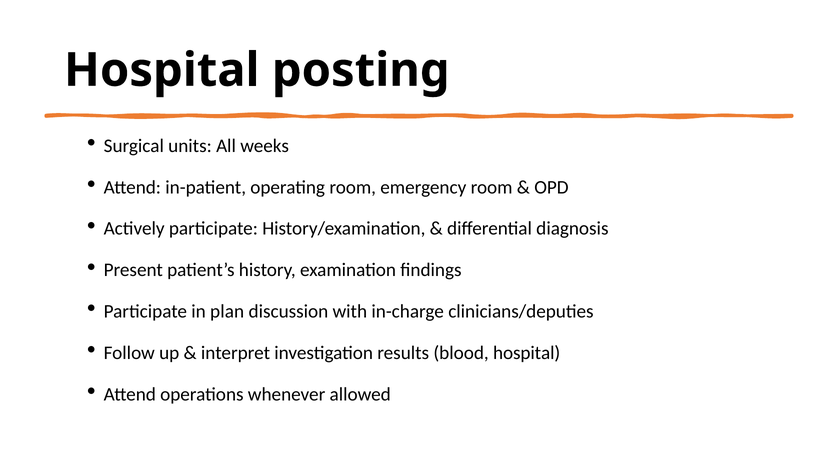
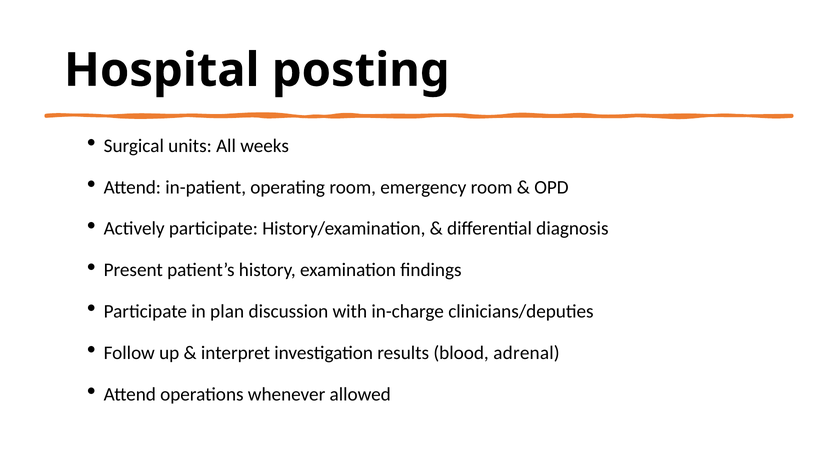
blood hospital: hospital -> adrenal (527, 353)
